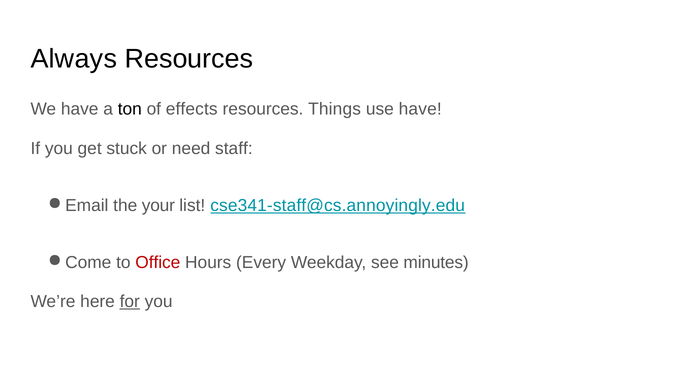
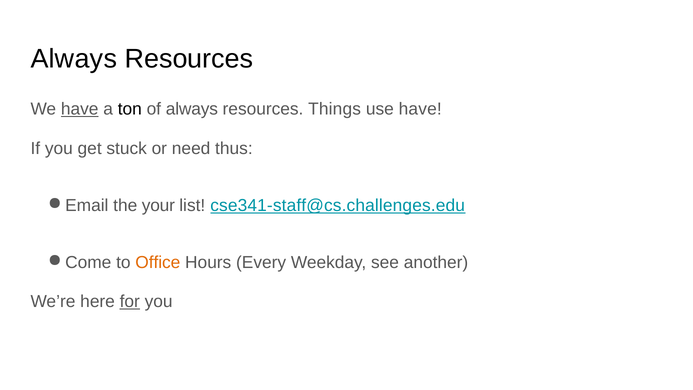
have underline: none -> present (80, 109)
of effects: effects -> always (192, 109)
staff: staff -> thus (234, 148)
cse341-staff@cs.annoyingly.edu: cse341-staff@cs.annoyingly.edu -> cse341-staff@cs.challenges.edu (338, 205)
Office colour: red -> orange (158, 262)
minutes: minutes -> another (436, 262)
